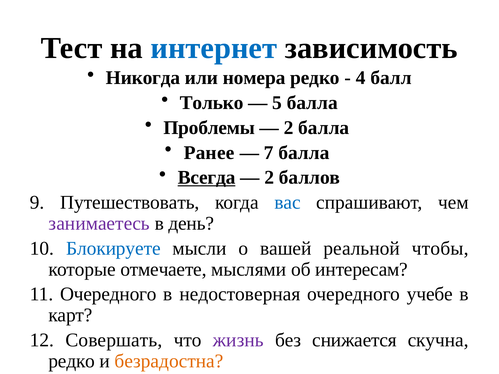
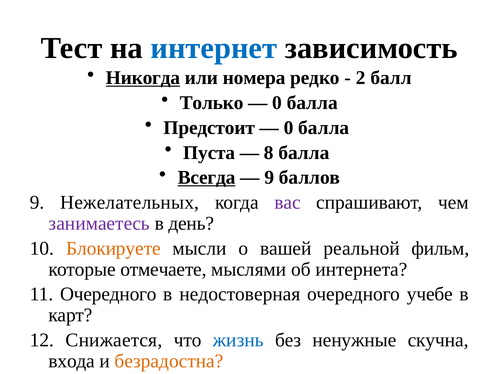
Никогда underline: none -> present (143, 78)
4: 4 -> 2 (361, 78)
5: 5 -> 0 (277, 103)
Проблемы: Проблемы -> Предстоит (209, 128)
2: 2 -> 0 (289, 128)
Ранее: Ранее -> Пуста (209, 153)
7: 7 -> 8 (269, 153)
2: 2 -> 9 (269, 178)
Путешествовать: Путешествовать -> Нежелательных (130, 203)
вас colour: blue -> purple (288, 203)
Блокируете colour: blue -> orange (113, 249)
чтобы: чтобы -> фильм (440, 249)
интересам: интересам -> интернета (361, 269)
Совершать: Совершать -> Снижается (114, 340)
жизнь colour: purple -> blue (238, 340)
снижается: снижается -> ненужные (354, 340)
редко: редко -> входа (72, 361)
